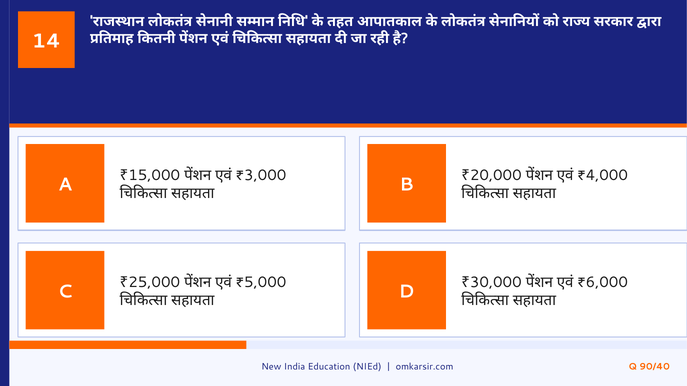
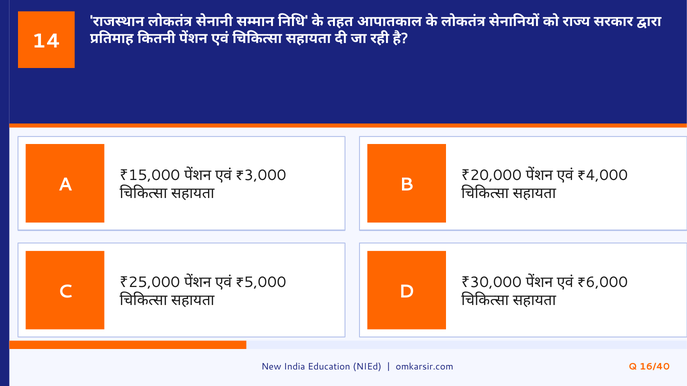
90/40: 90/40 -> 16/40 (655, 367)
